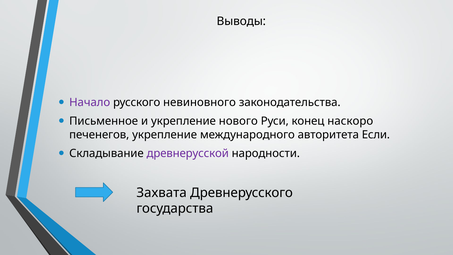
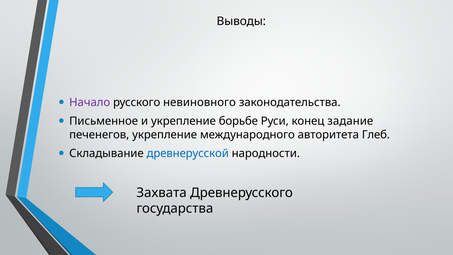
нового: нового -> борьбе (238, 121)
наскоро: наскоро -> задание (350, 121)
Если: Если -> Глеб (376, 135)
древнерусской colour: purple -> blue (188, 153)
